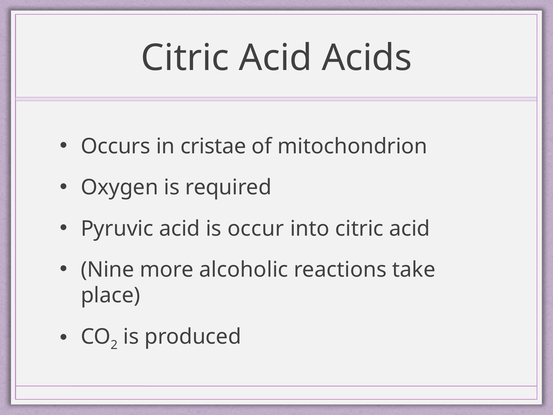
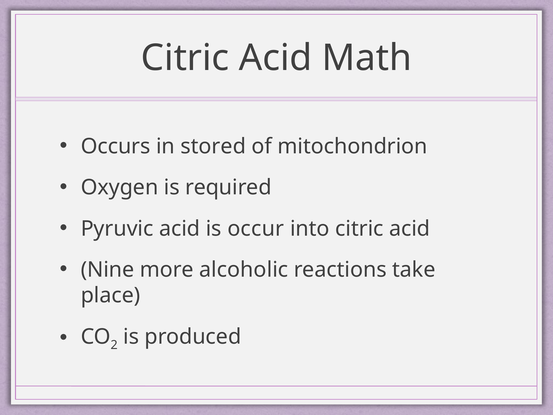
Acids: Acids -> Math (367, 58)
cristae: cristae -> stored (213, 146)
